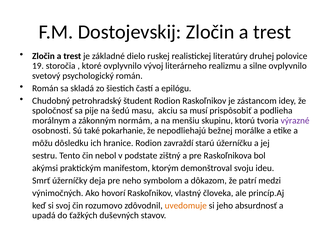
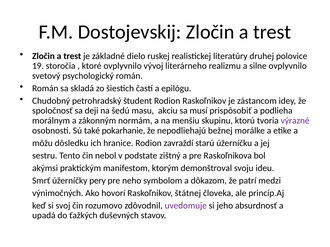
pije: pije -> deji (92, 111)
deja: deja -> pery (98, 181)
vlastný: vlastný -> štátnej (188, 193)
uvedomuje colour: orange -> purple (186, 206)
